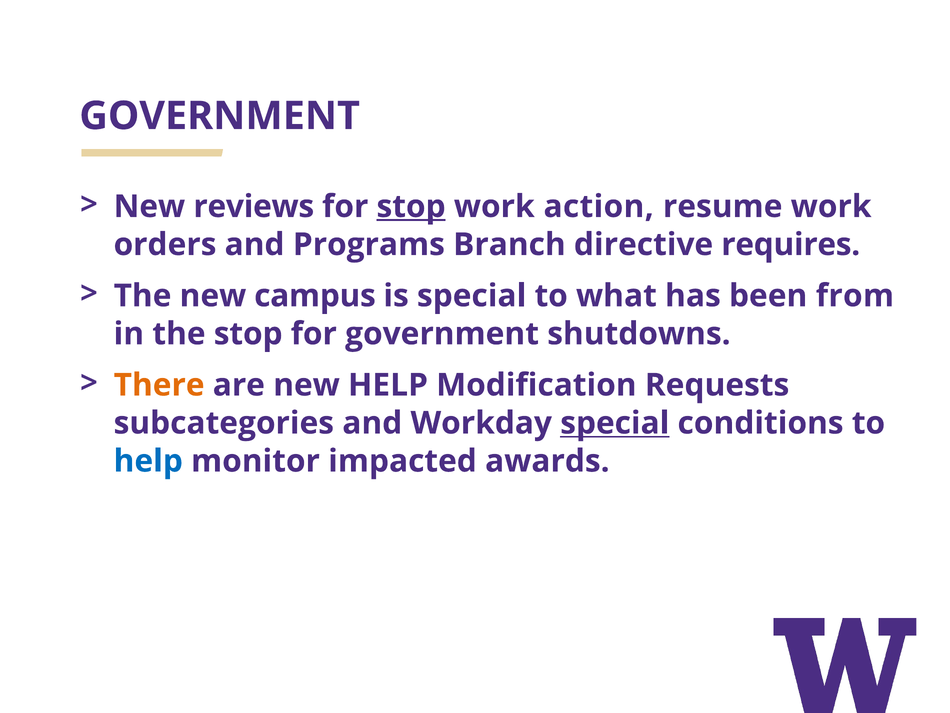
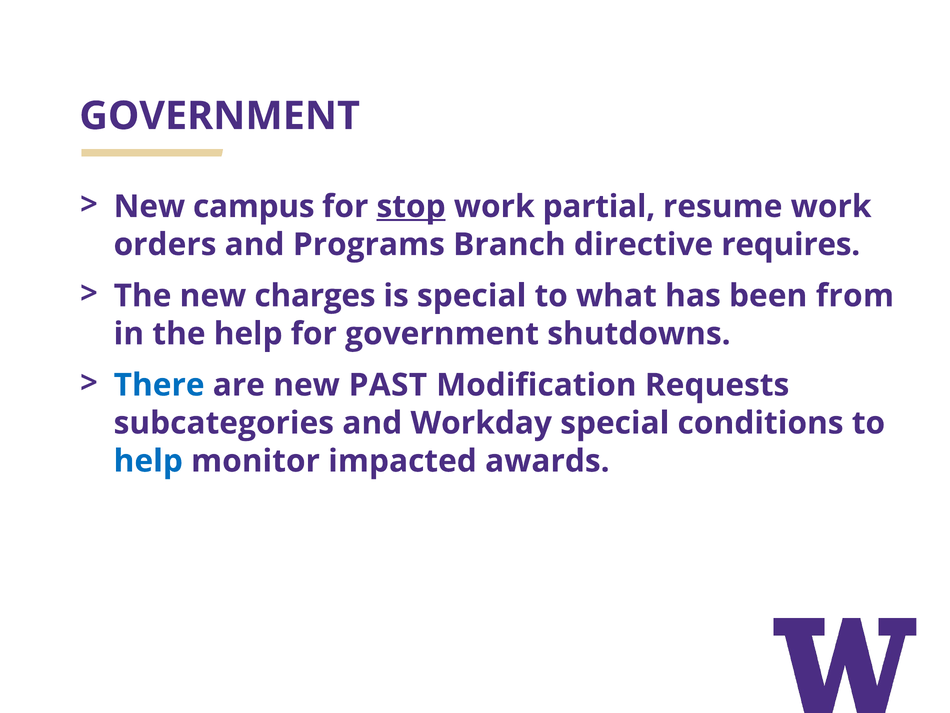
reviews: reviews -> campus (254, 206)
action: action -> partial (599, 206)
campus: campus -> charges (315, 296)
the stop: stop -> help (248, 334)
There colour: orange -> blue (159, 385)
new HELP: HELP -> PAST (388, 385)
special underline: present -> none (615, 423)
